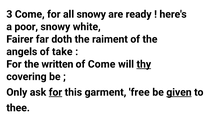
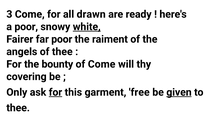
all snowy: snowy -> drawn (91, 14)
white underline: none -> present (87, 27)
far doth: doth -> poor (62, 39)
of take: take -> thee (62, 51)
written: written -> bounty (57, 64)
thy underline: present -> none (144, 64)
